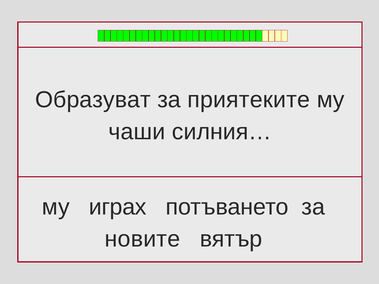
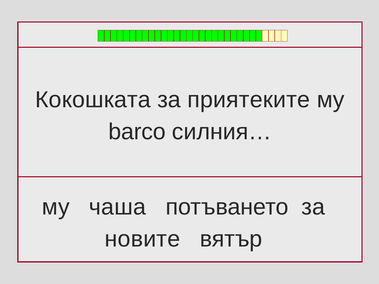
Образуват: Образуват -> Кокошката (93, 100)
чаши: чаши -> barco (137, 132)
играх: играх -> чаша (117, 207)
